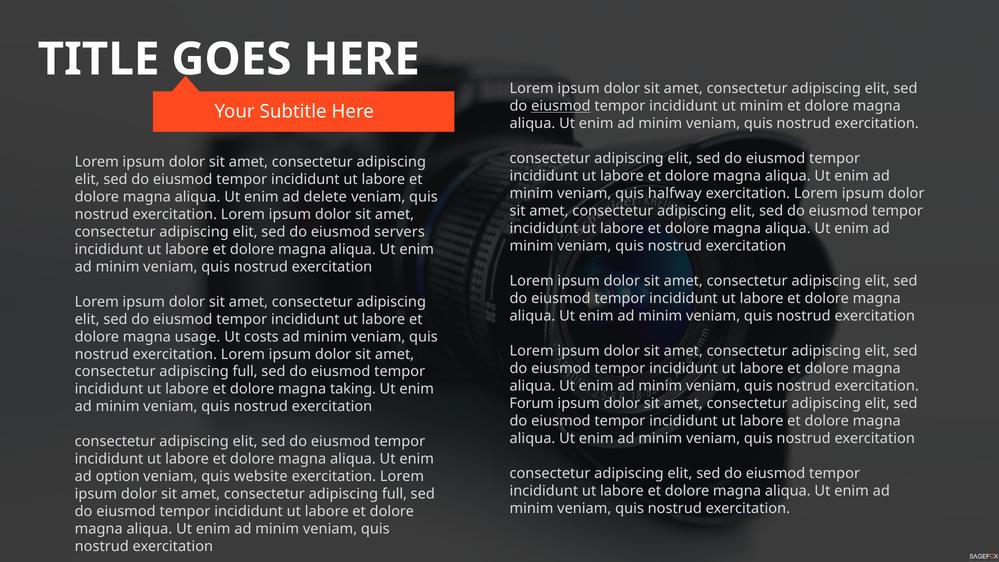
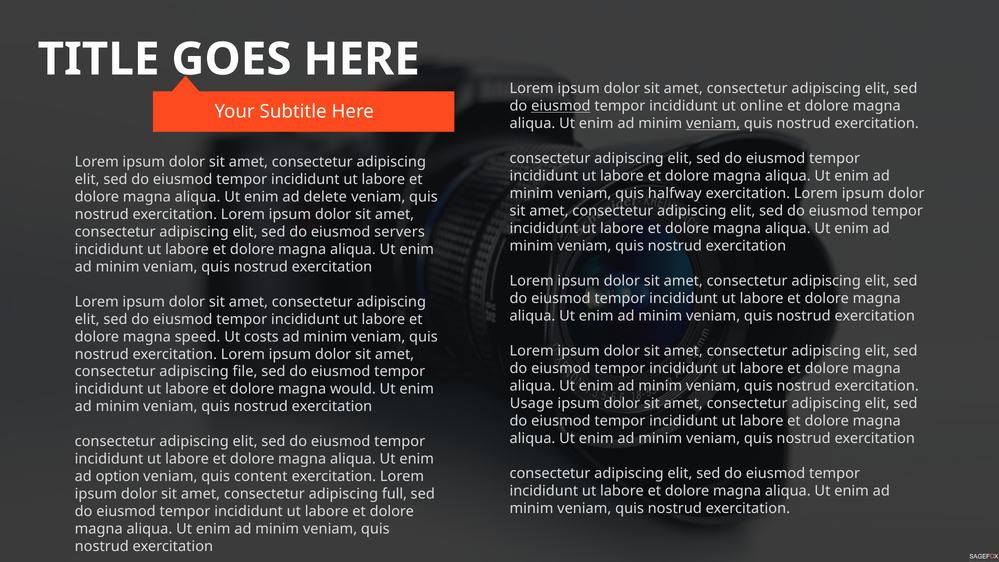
ut minim: minim -> online (762, 106)
veniam underline: none -> present (713, 123)
usage: usage -> speed (198, 337)
full: full -> file (245, 372)
taking: taking -> would (353, 389)
Forum: Forum -> Usage (532, 403)
website: website -> content (261, 477)
